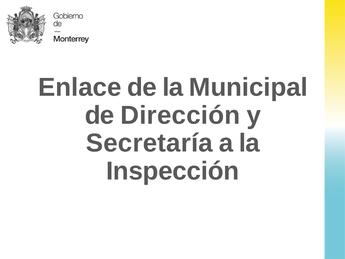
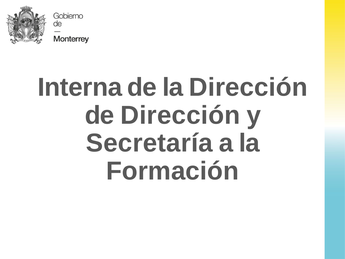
Enlace: Enlace -> Interna (80, 87)
la Municipal: Municipal -> Dirección (248, 87)
Inspección: Inspección -> Formación (172, 171)
